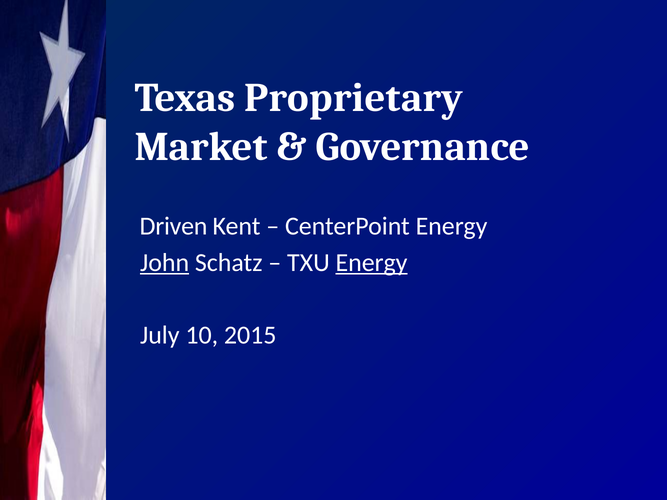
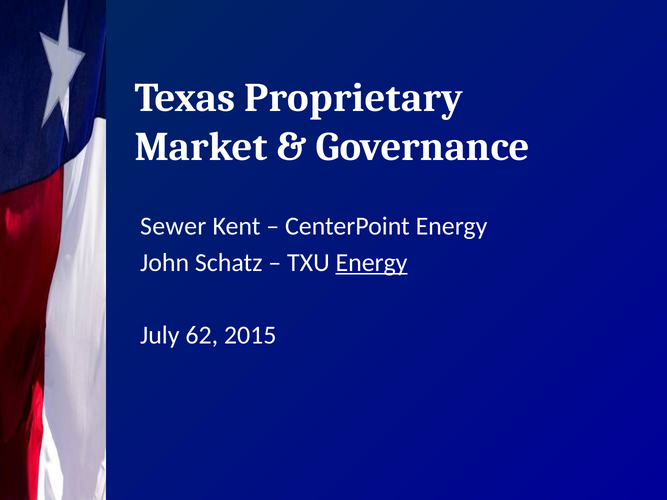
Driven: Driven -> Sewer (173, 226)
John underline: present -> none (165, 263)
10: 10 -> 62 (202, 335)
